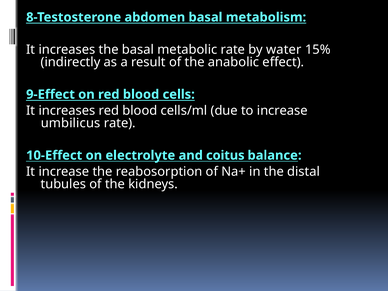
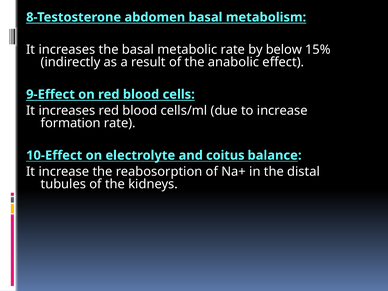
water: water -> below (284, 50)
umbilicus: umbilicus -> formation (71, 123)
